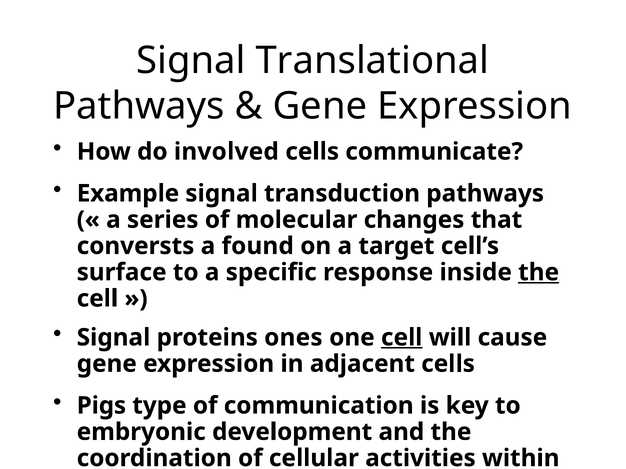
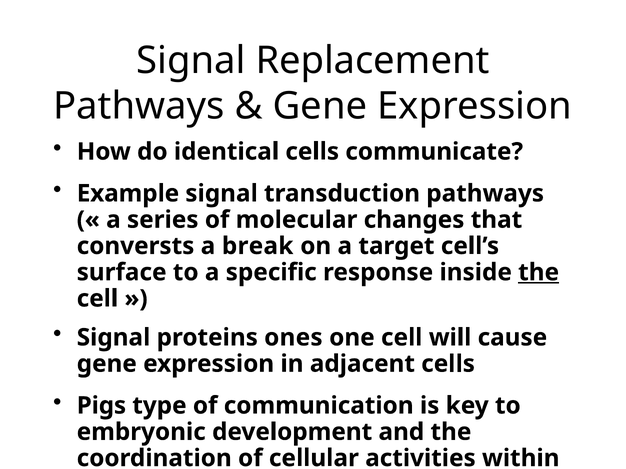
Translational: Translational -> Replacement (372, 61)
involved: involved -> identical (226, 152)
found: found -> break (258, 246)
cell underline: present -> none (402, 338)
